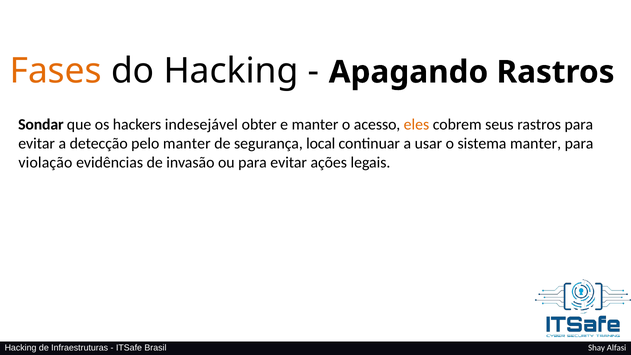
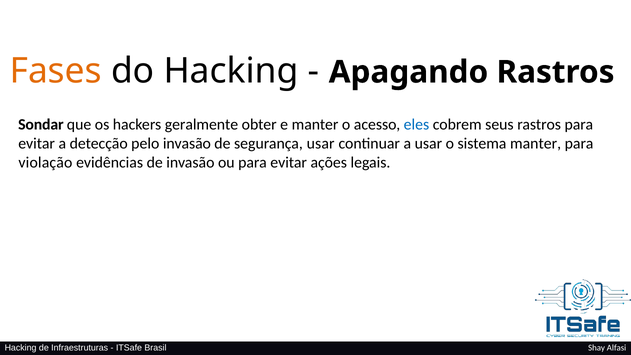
indesejável: indesejável -> geralmente (201, 125)
eles colour: orange -> blue (416, 125)
pelo manter: manter -> invasão (187, 144)
segurança local: local -> usar (321, 144)
